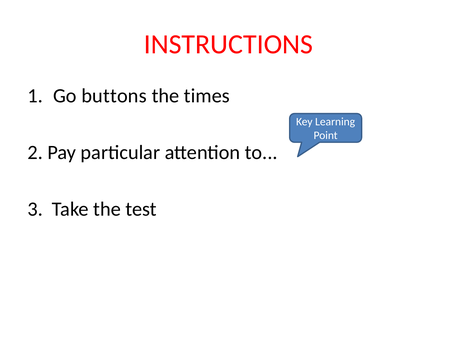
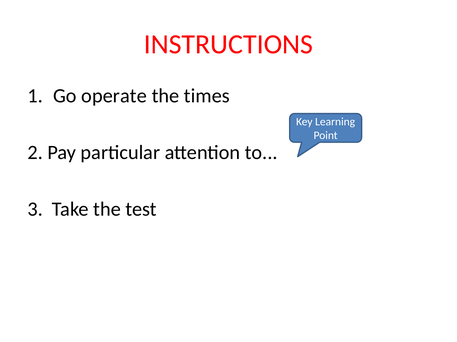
buttons: buttons -> operate (114, 96)
